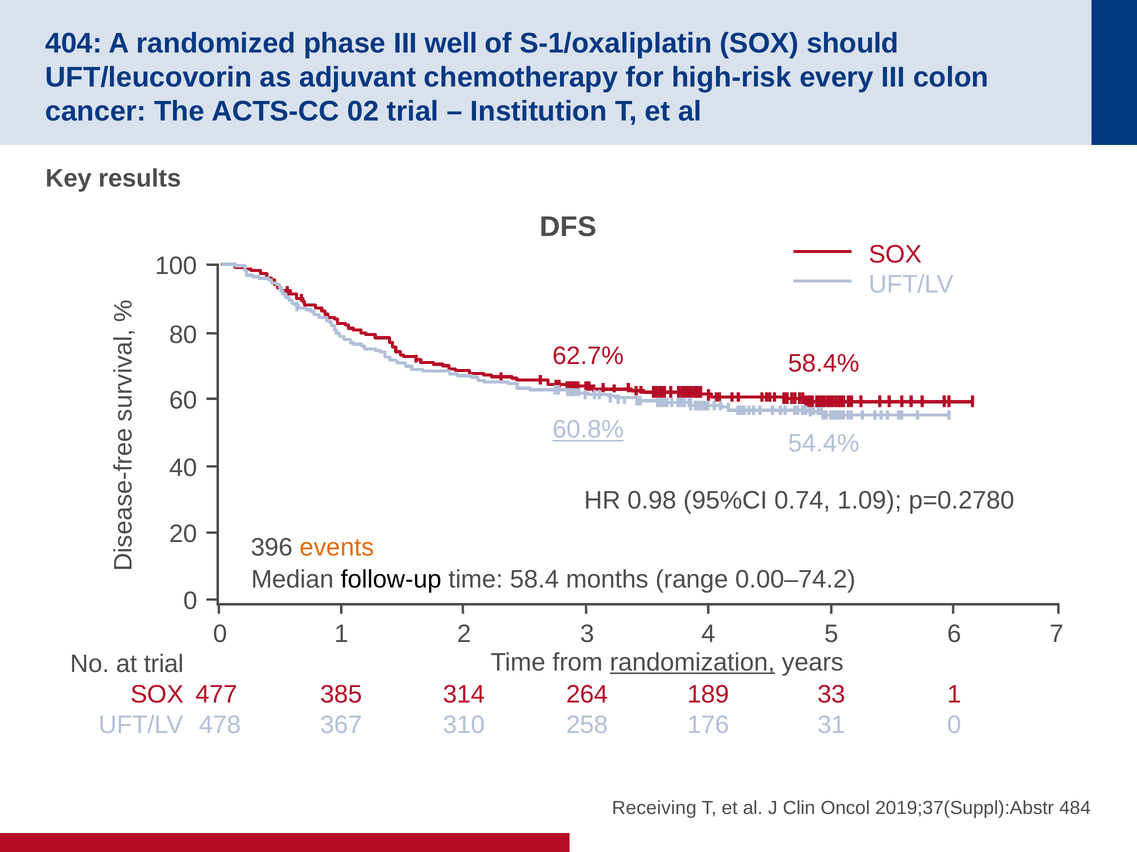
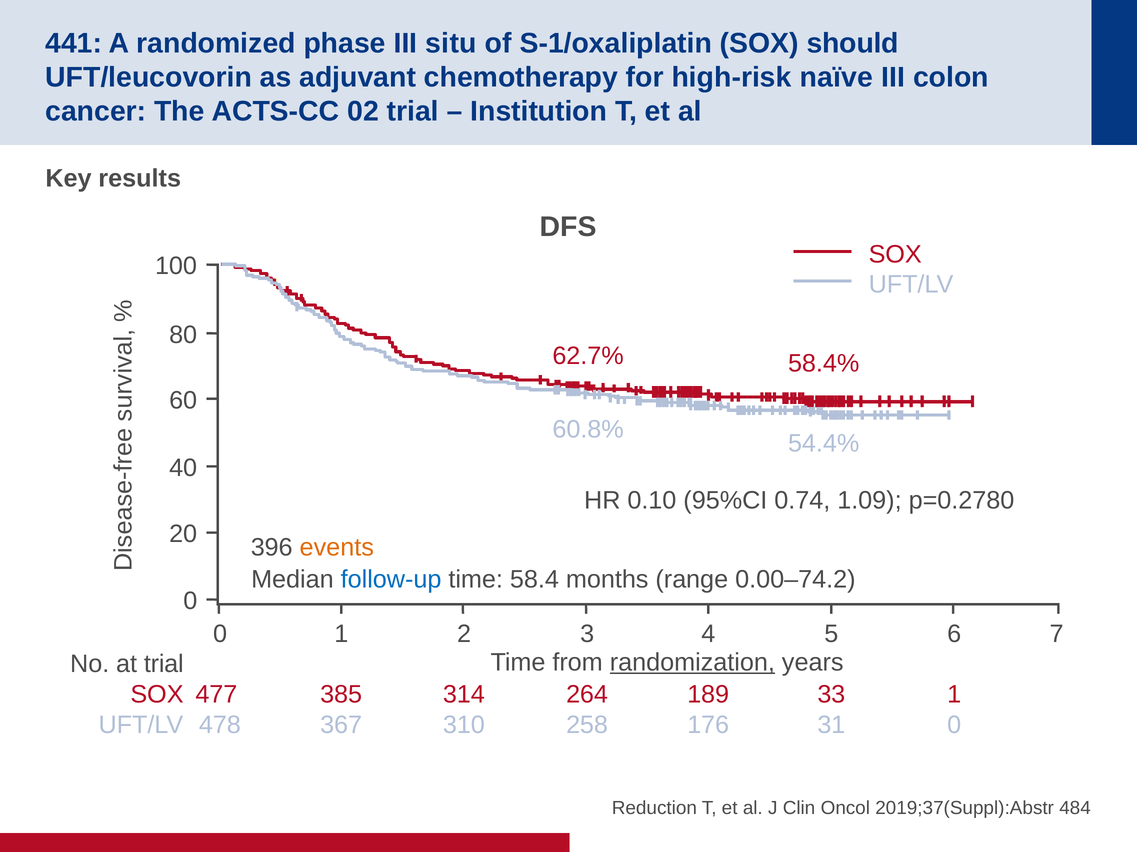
404: 404 -> 441 (74, 43)
well: well -> situ (451, 43)
every: every -> naïve (836, 77)
60.8% underline: present -> none (588, 430)
0.98: 0.98 -> 0.10 (652, 501)
follow-up colour: black -> blue (391, 580)
Receiving: Receiving -> Reduction (654, 808)
